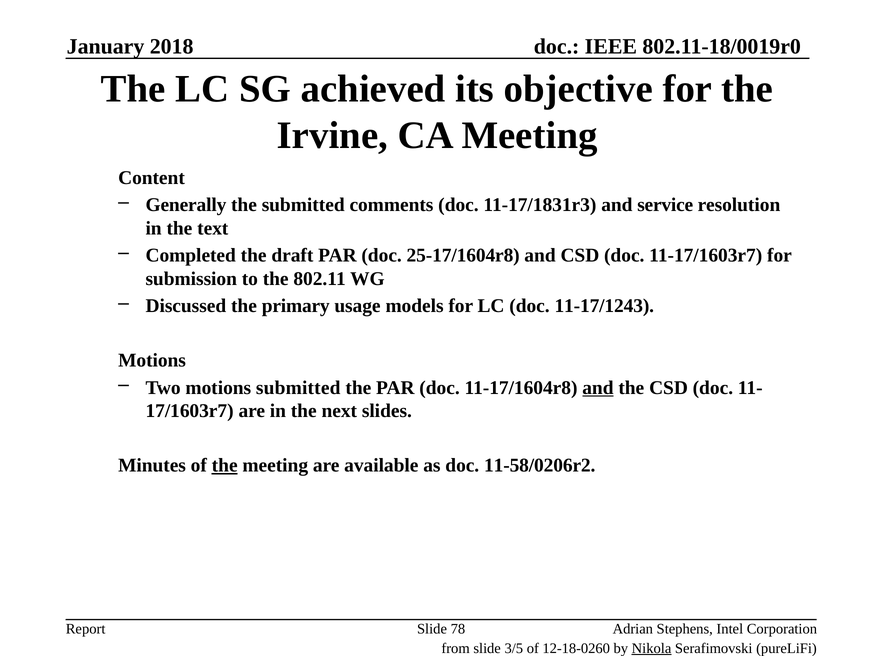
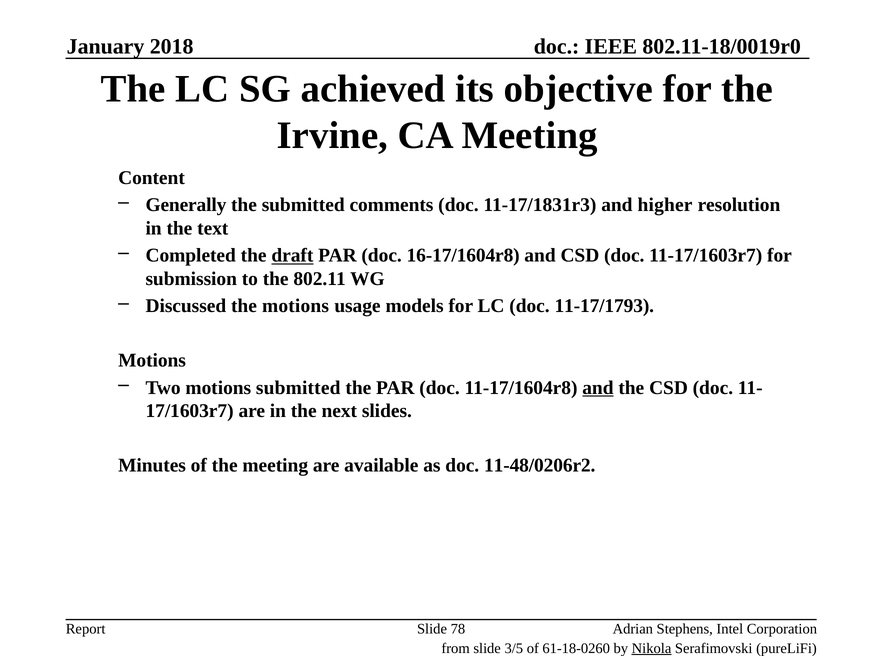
service: service -> higher (665, 205)
draft underline: none -> present (292, 256)
25-17/1604r8: 25-17/1604r8 -> 16-17/1604r8 (463, 256)
the primary: primary -> motions (296, 306)
11-17/1243: 11-17/1243 -> 11-17/1793 (604, 306)
the underline: present -> none (225, 466)
11-58/0206r2: 11-58/0206r2 -> 11-48/0206r2 (540, 466)
12-18-0260: 12-18-0260 -> 61-18-0260 (576, 649)
